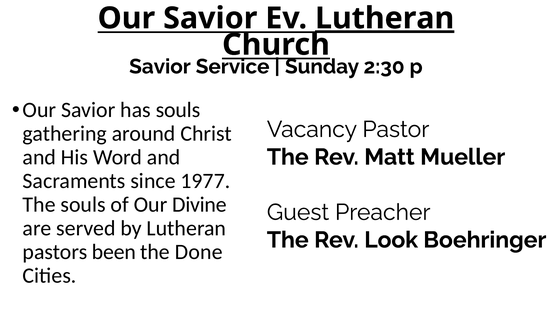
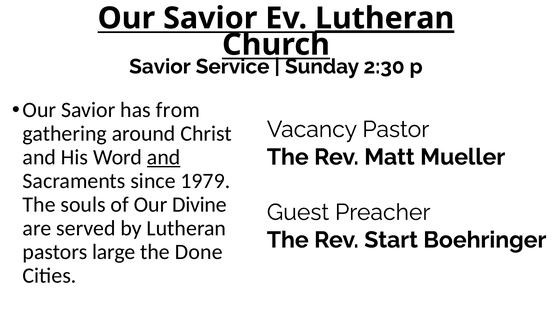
has souls: souls -> from (178, 110)
and underline: none -> present (164, 157)
1977: 1977 -> 1979 (205, 181)
Look: Look -> Start (391, 240)
been: been -> large (114, 251)
